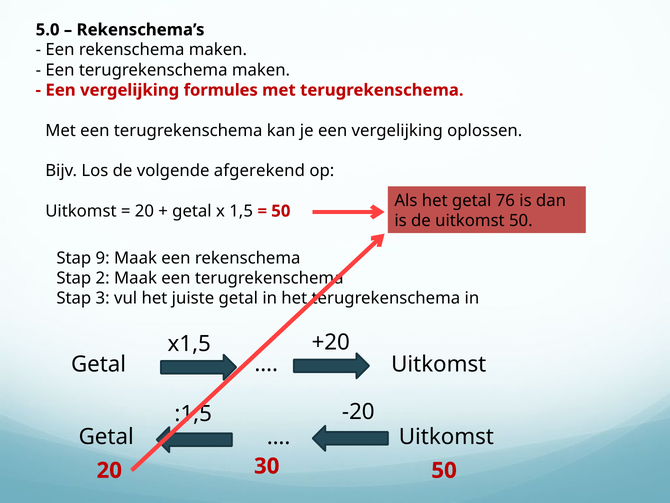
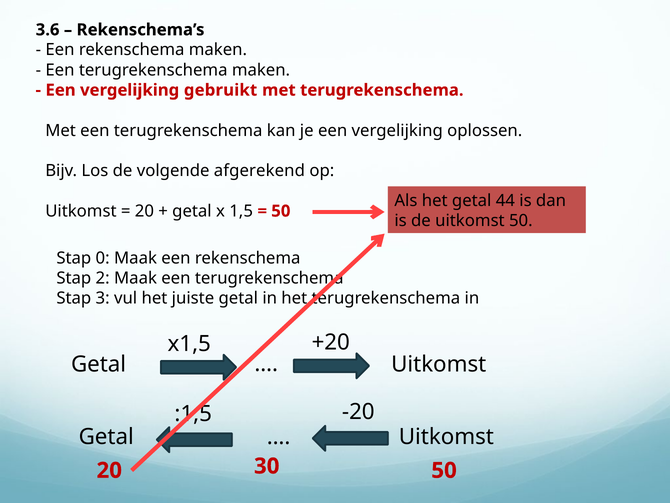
5.0: 5.0 -> 3.6 (48, 30)
formules: formules -> gebruikt (221, 90)
76: 76 -> 44 (505, 201)
9: 9 -> 0 (103, 258)
